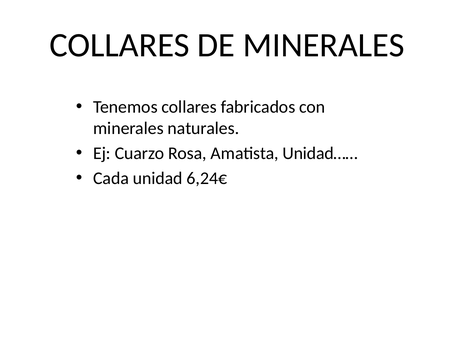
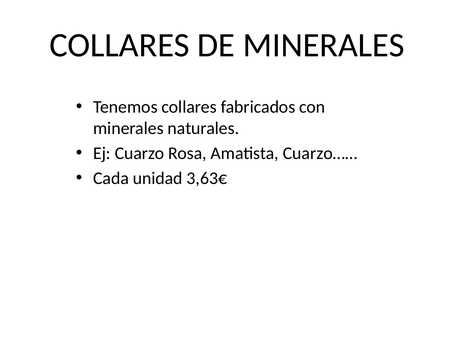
Unidad……: Unidad…… -> Cuarzo…… (320, 153)
6,24€: 6,24€ -> 3,63€ (207, 178)
